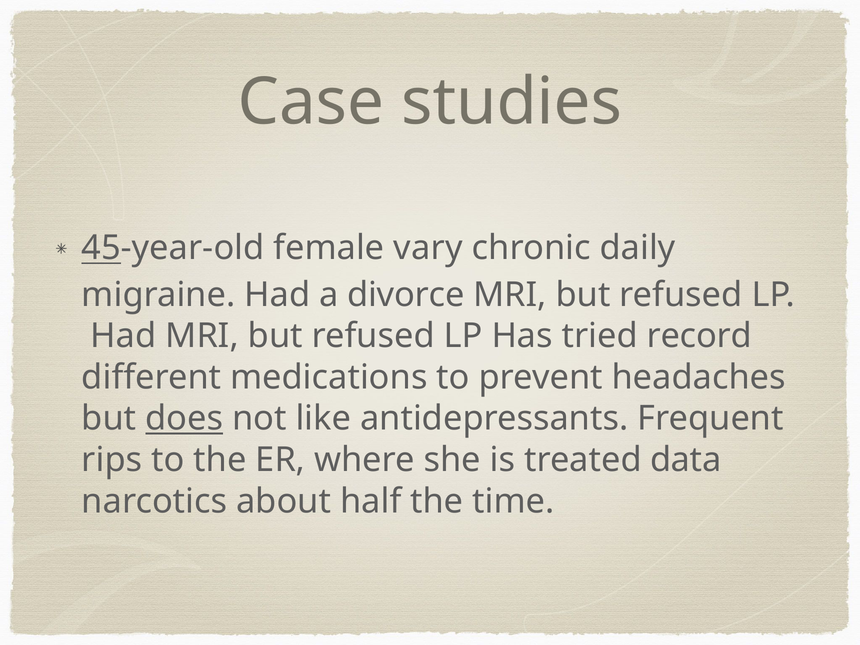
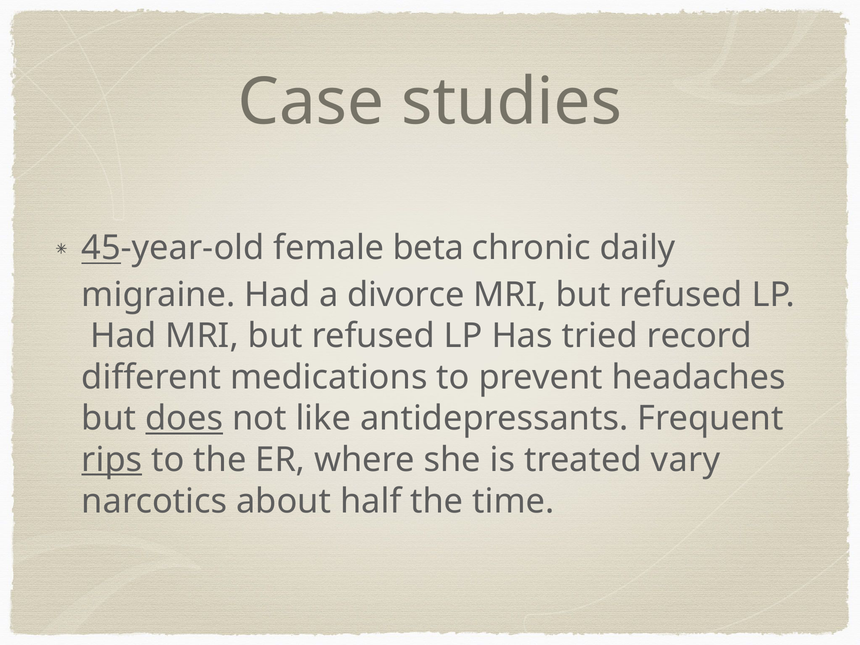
vary: vary -> beta (428, 248)
rips underline: none -> present (112, 460)
data: data -> vary (685, 460)
